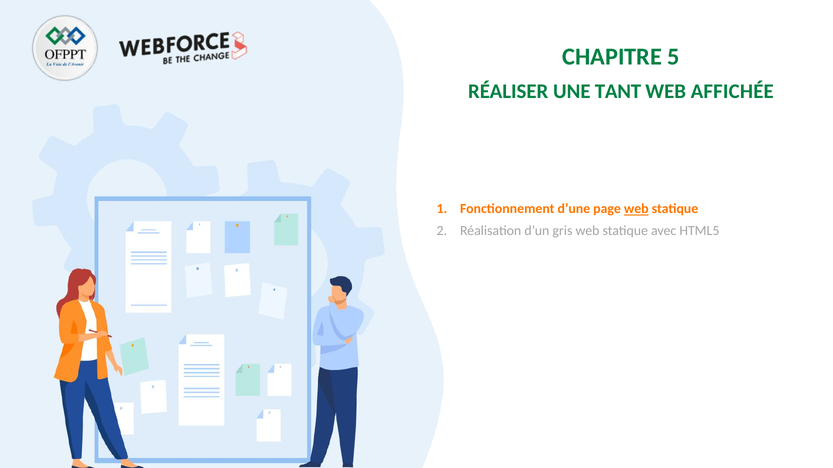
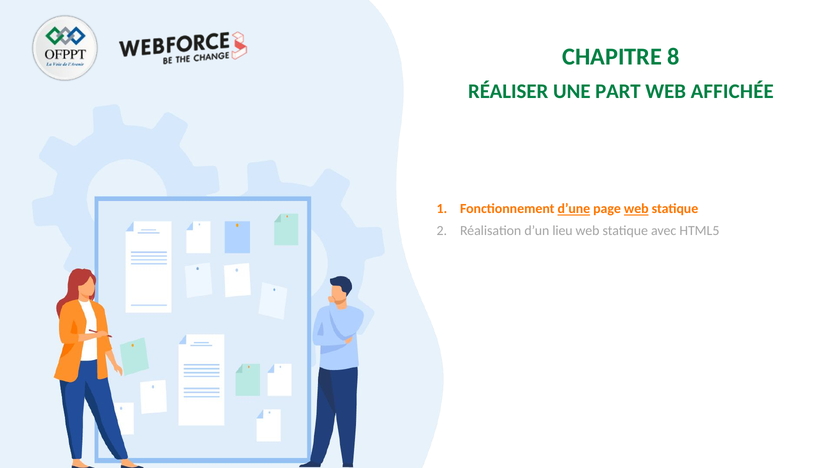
5: 5 -> 8 (674, 57)
TANT: TANT -> PART (618, 91)
d’une underline: none -> present (574, 209)
gris: gris -> lieu (563, 231)
